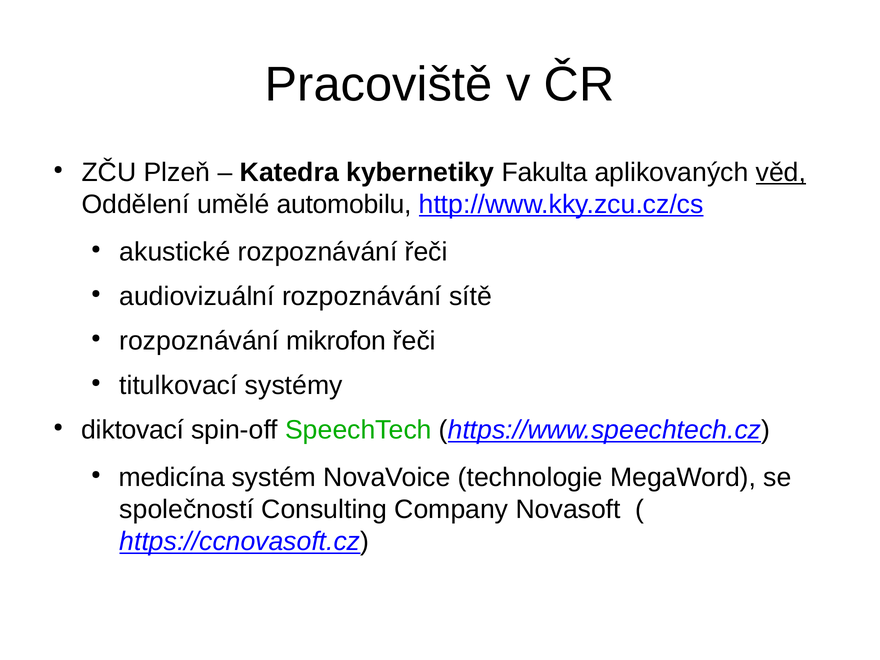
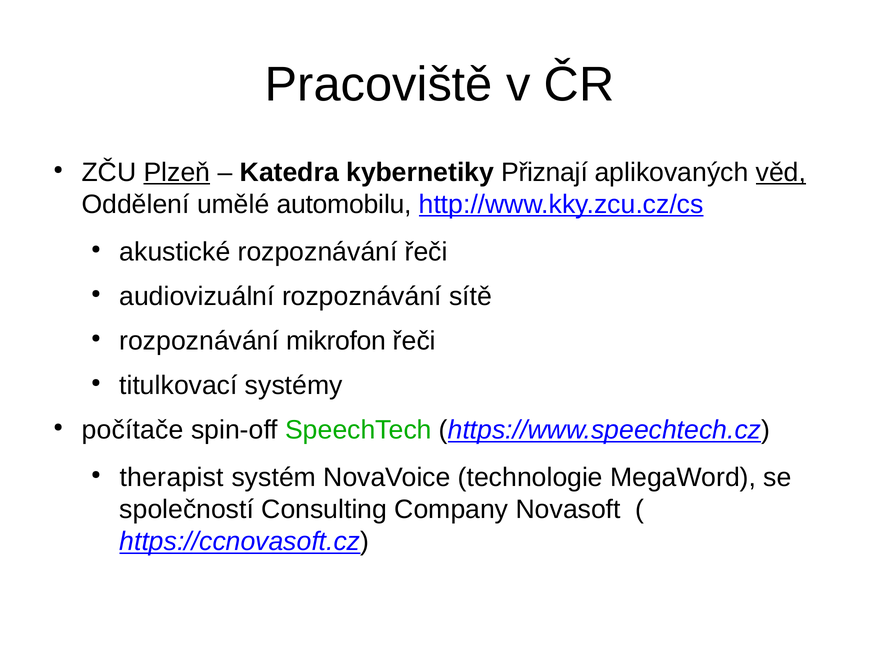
Plzeň underline: none -> present (177, 172)
Fakulta: Fakulta -> Přiznají (545, 172)
diktovací: diktovací -> počítače (133, 430)
medicína: medicína -> therapist (172, 477)
